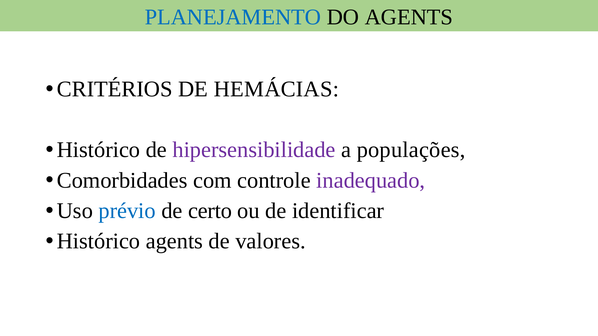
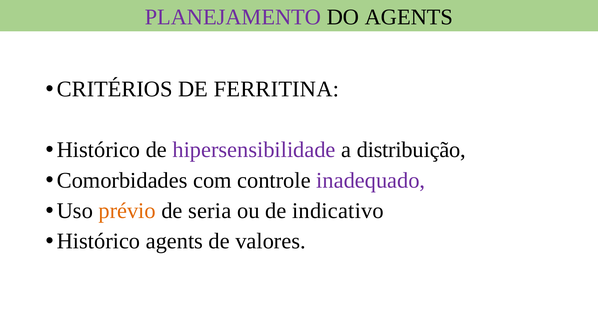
PLANEJAMENTO colour: blue -> purple (233, 17)
HEMÁCIAS: HEMÁCIAS -> FERRITINA (276, 89)
populações: populações -> distribuição (411, 150)
prévio colour: blue -> orange (127, 211)
certo: certo -> seria (210, 211)
identificar: identificar -> indicativo (338, 211)
